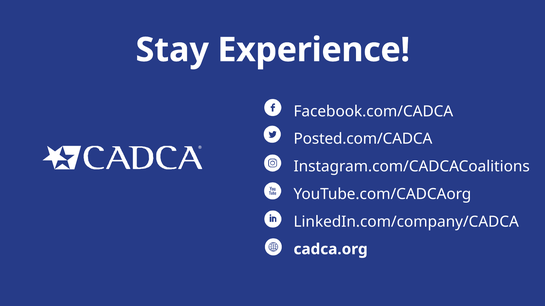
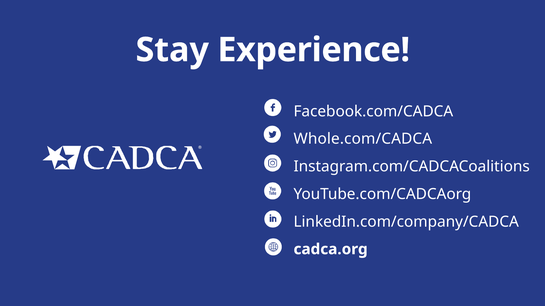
Posted.com/CADCA: Posted.com/CADCA -> Whole.com/CADCA (363, 139)
